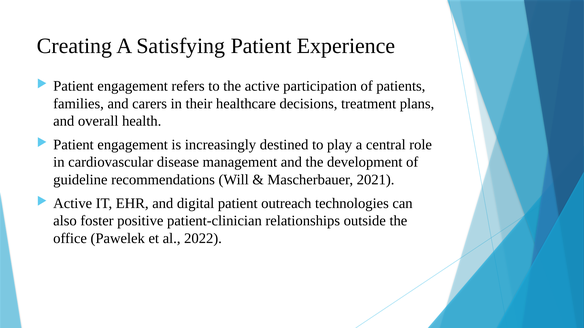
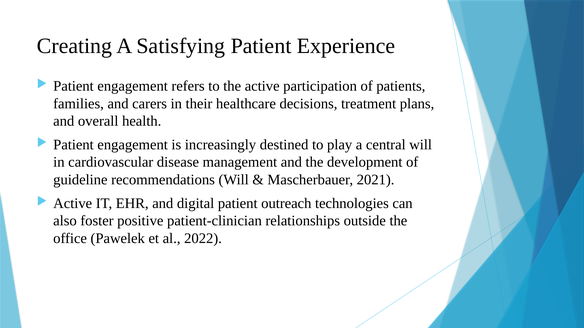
central role: role -> will (421, 145)
